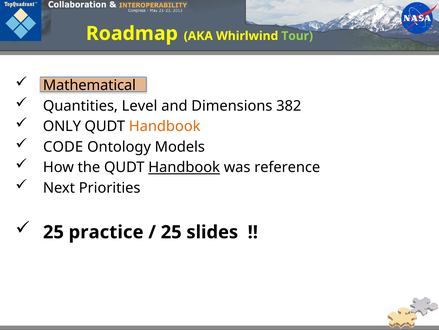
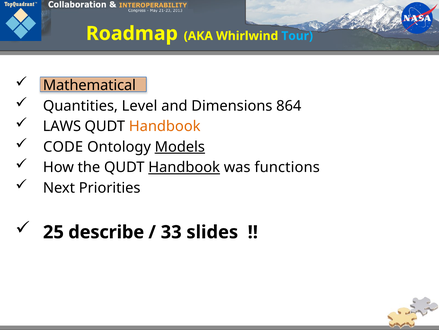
Tour colour: light green -> light blue (297, 36)
382: 382 -> 864 (289, 106)
ONLY: ONLY -> LAWS (62, 126)
Models underline: none -> present (180, 147)
reference: reference -> functions (287, 167)
practice: practice -> describe (106, 232)
25: 25 -> 33 (171, 232)
